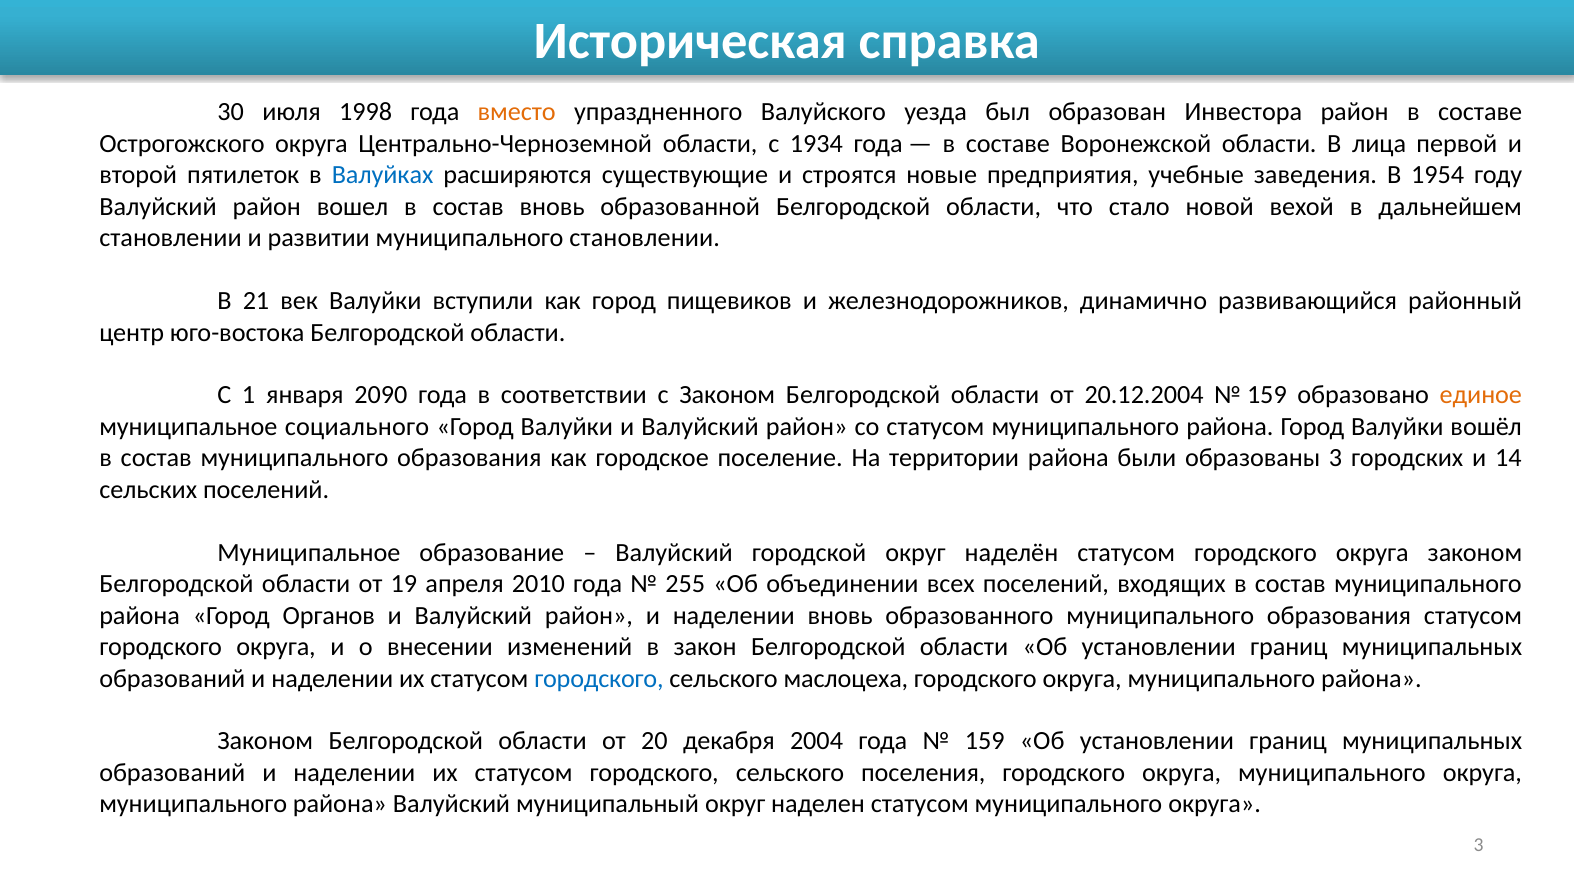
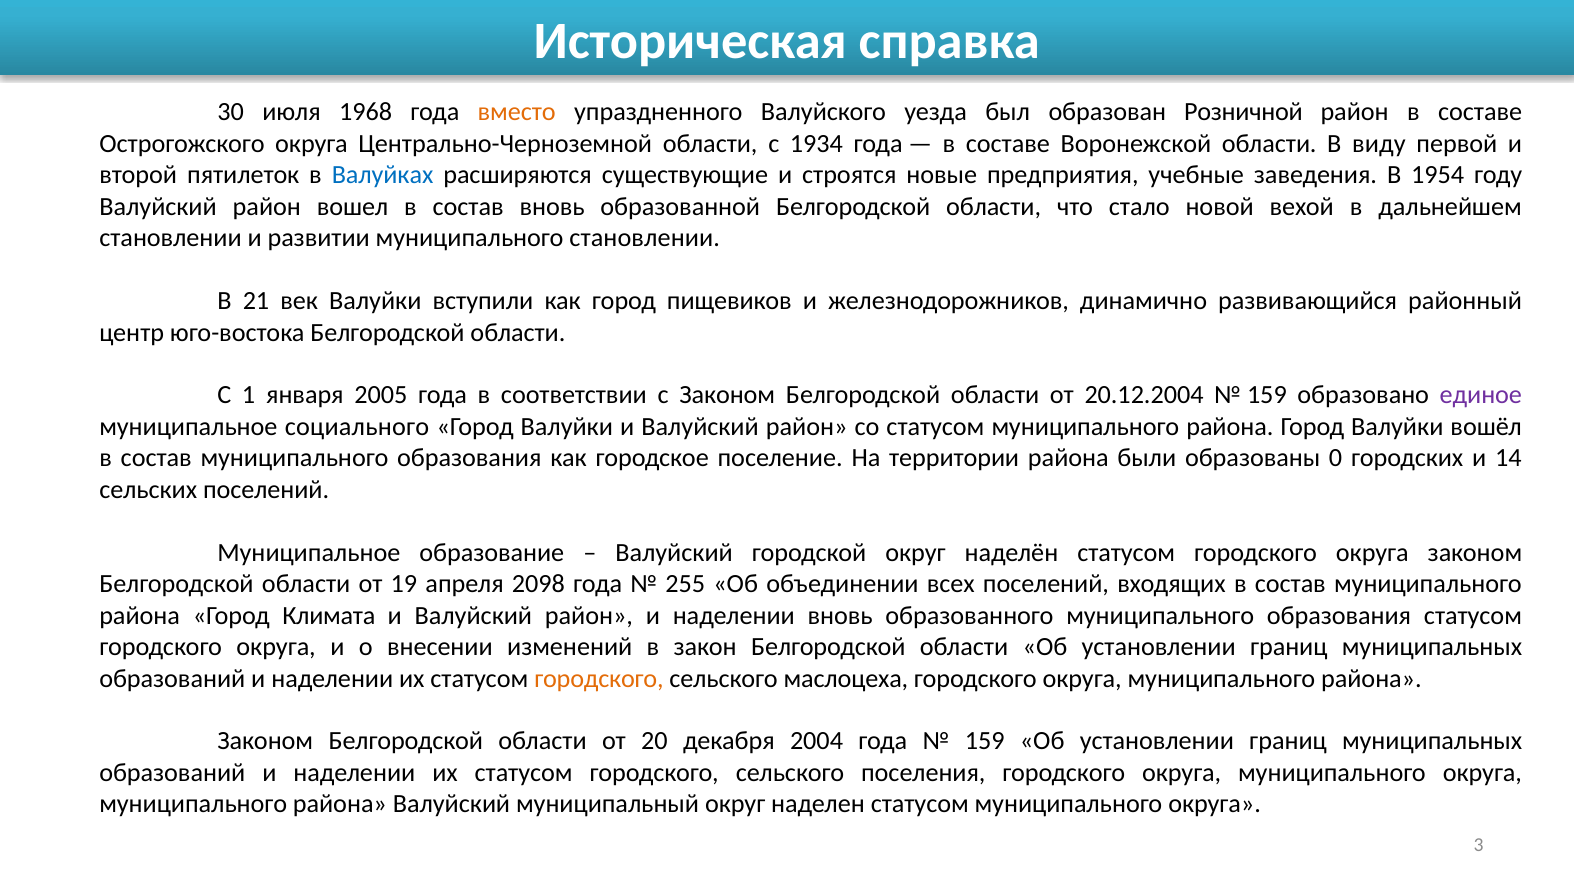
1998: 1998 -> 1968 (366, 112)
Инвестора: Инвестора -> Розничной (1243, 112)
лица: лица -> виду (1379, 144)
2090: 2090 -> 2005 (381, 396)
единое colour: orange -> purple (1481, 396)
образованы 3: 3 -> 0 (1336, 458)
2010: 2010 -> 2098 (538, 584)
Органов: Органов -> Климата (329, 616)
городского colour: blue -> orange (599, 679)
